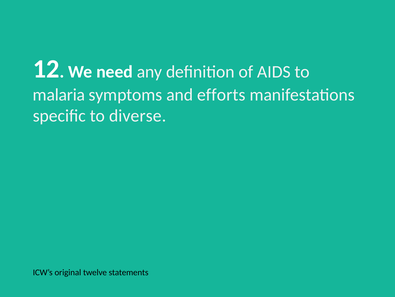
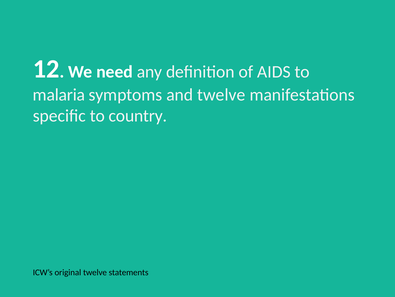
and efforts: efforts -> twelve (221, 94)
diverse: diverse -> country (138, 116)
